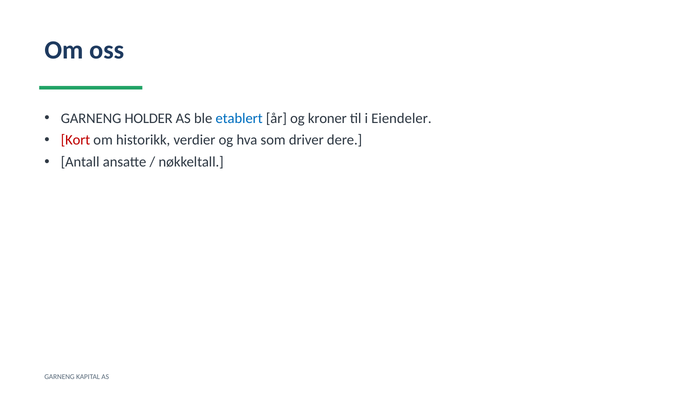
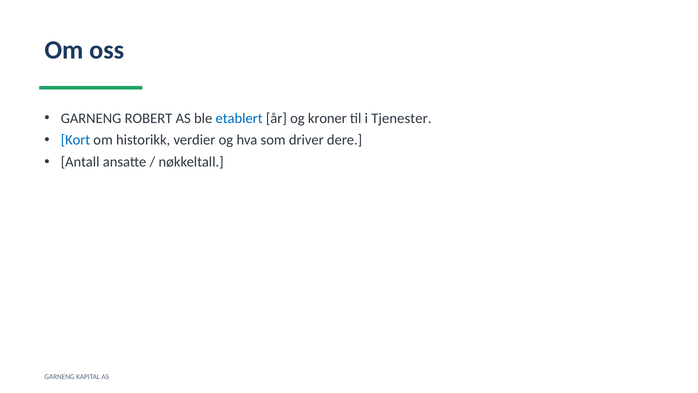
HOLDER: HOLDER -> ROBERT (148, 118)
Eiendeler: Eiendeler -> Tjenester (401, 118)
Kort colour: red -> blue (75, 140)
